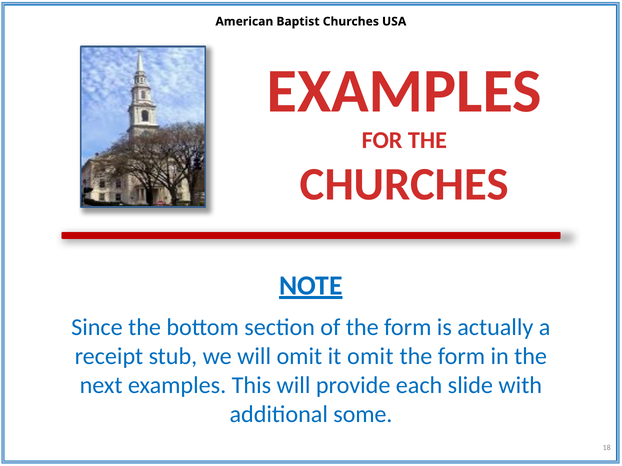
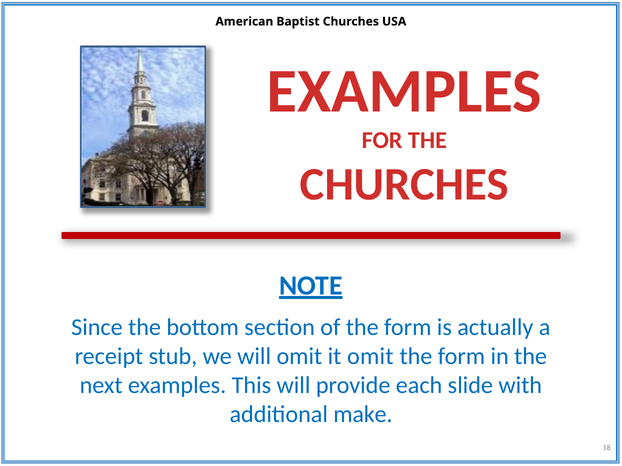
some: some -> make (363, 415)
